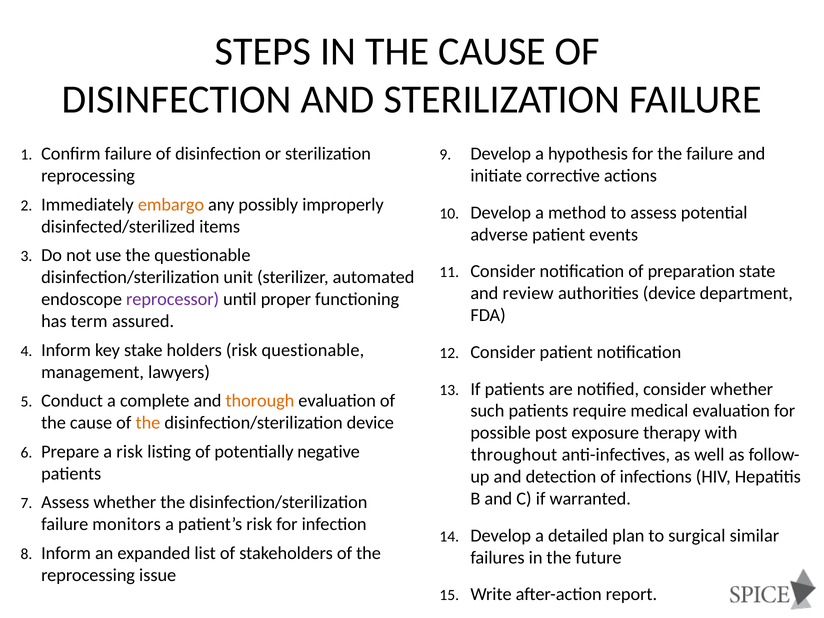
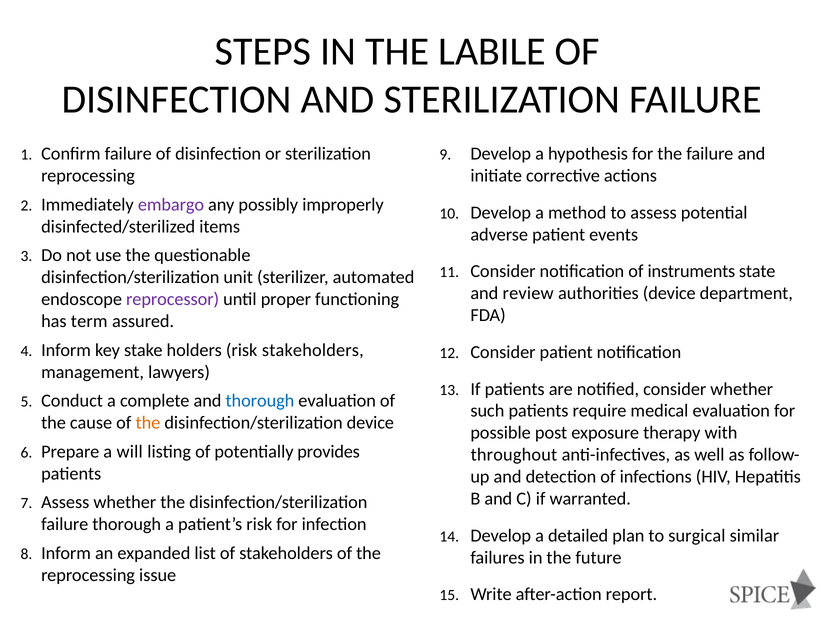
IN THE CAUSE: CAUSE -> LABILE (492, 52)
embargo colour: orange -> purple (171, 205)
preparation: preparation -> instruments (691, 271)
risk questionable: questionable -> stakeholders (313, 350)
thorough colour: orange -> blue (260, 401)
a risk: risk -> will (130, 452)
negative: negative -> provides (329, 452)
failure monitors: monitors -> thorough (127, 524)
